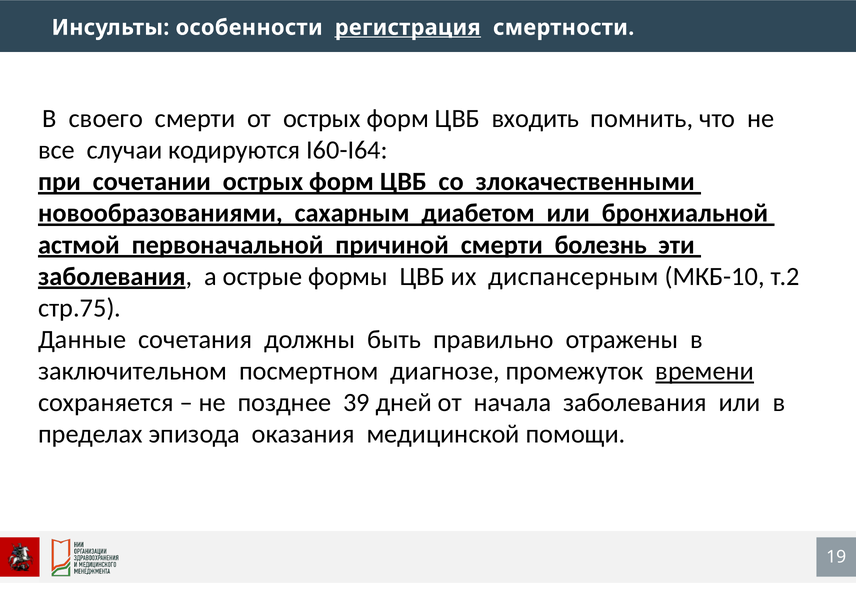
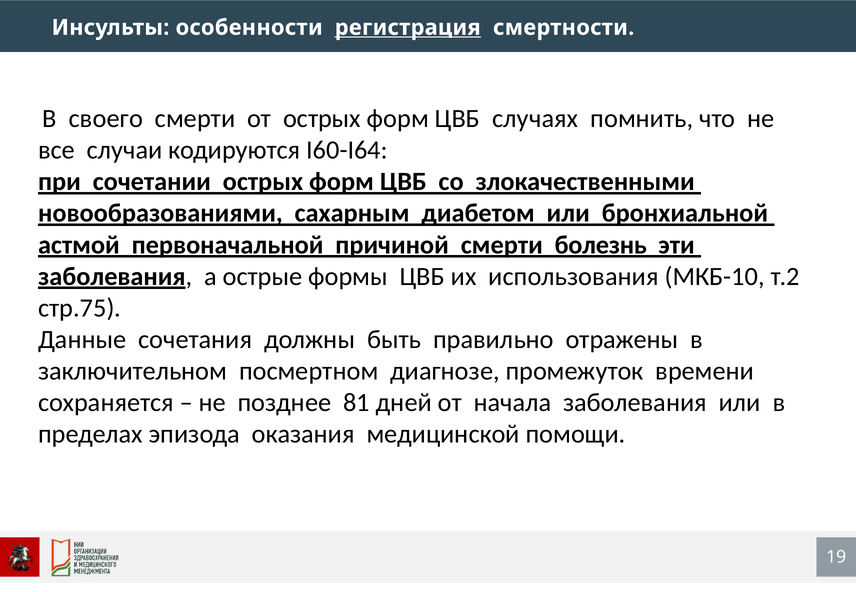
входить: входить -> случаях (535, 119)
диспансерным: диспансерным -> использования (573, 277)
времени underline: present -> none (705, 372)
39: 39 -> 81 (356, 403)
